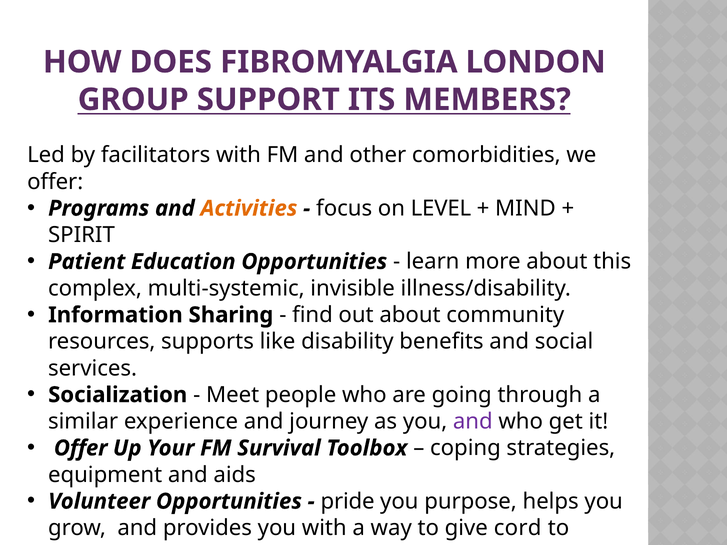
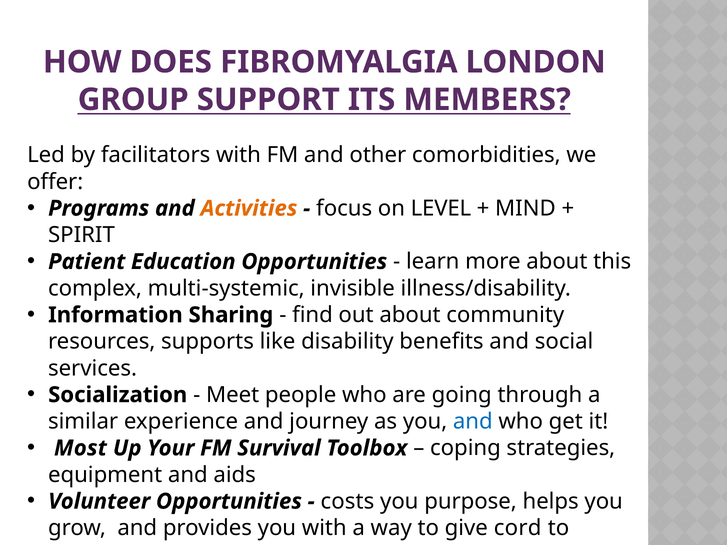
and colour: purple -> blue (473, 422)
Offer: Offer -> Most (80, 448)
pride: pride -> costs (347, 502)
